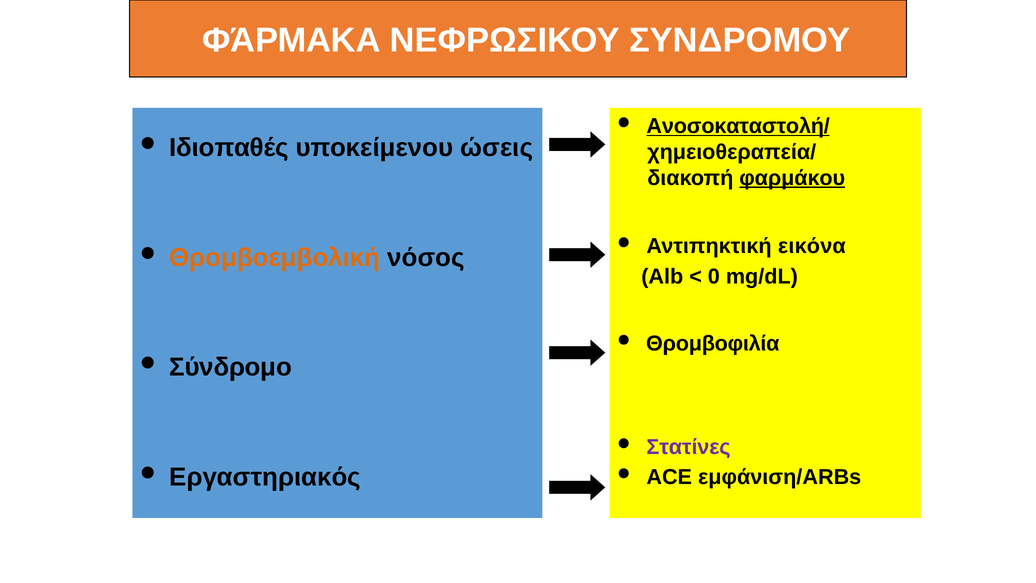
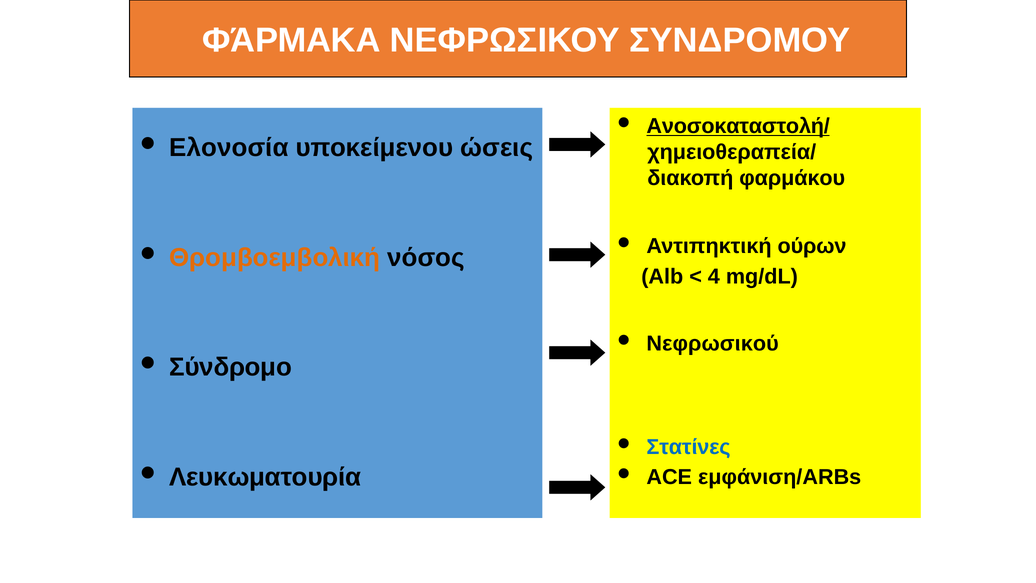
Iδιοπαθές: Iδιοπαθές -> Ελονοσία (229, 148)
φαρμάκου underline: present -> none (792, 178)
εικόνα: εικόνα -> ούρων (812, 246)
0: 0 -> 4 (714, 276)
Θρομβοφιλία: Θρομβοφιλία -> Νεφρωσικού (713, 343)
Στατίνες colour: purple -> blue (689, 447)
Εργαστηριακός: Εργαστηριακός -> Λευκωματουρία (265, 477)
